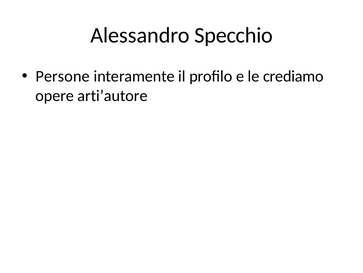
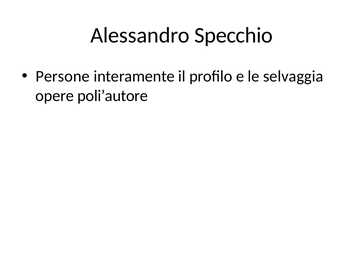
crediamo: crediamo -> selvaggia (293, 76)
arti’autore: arti’autore -> poli’autore (113, 96)
